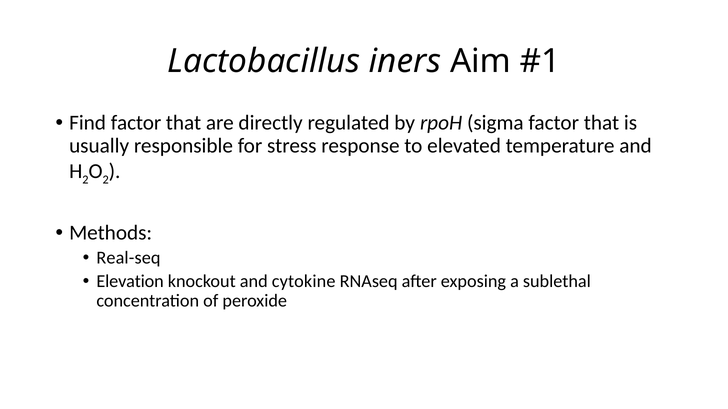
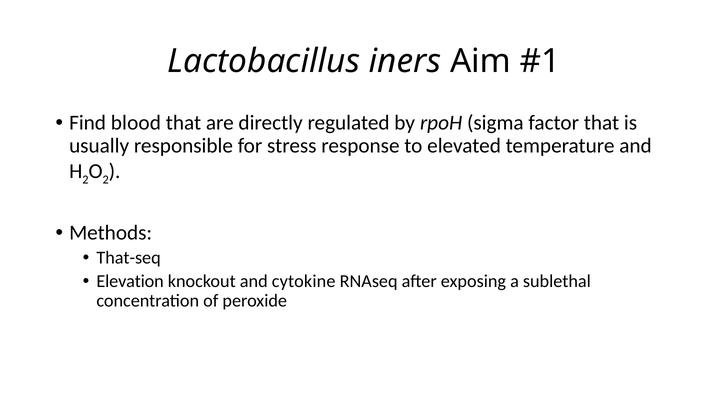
Find factor: factor -> blood (136, 123)
Real-seq: Real-seq -> That-seq (129, 258)
